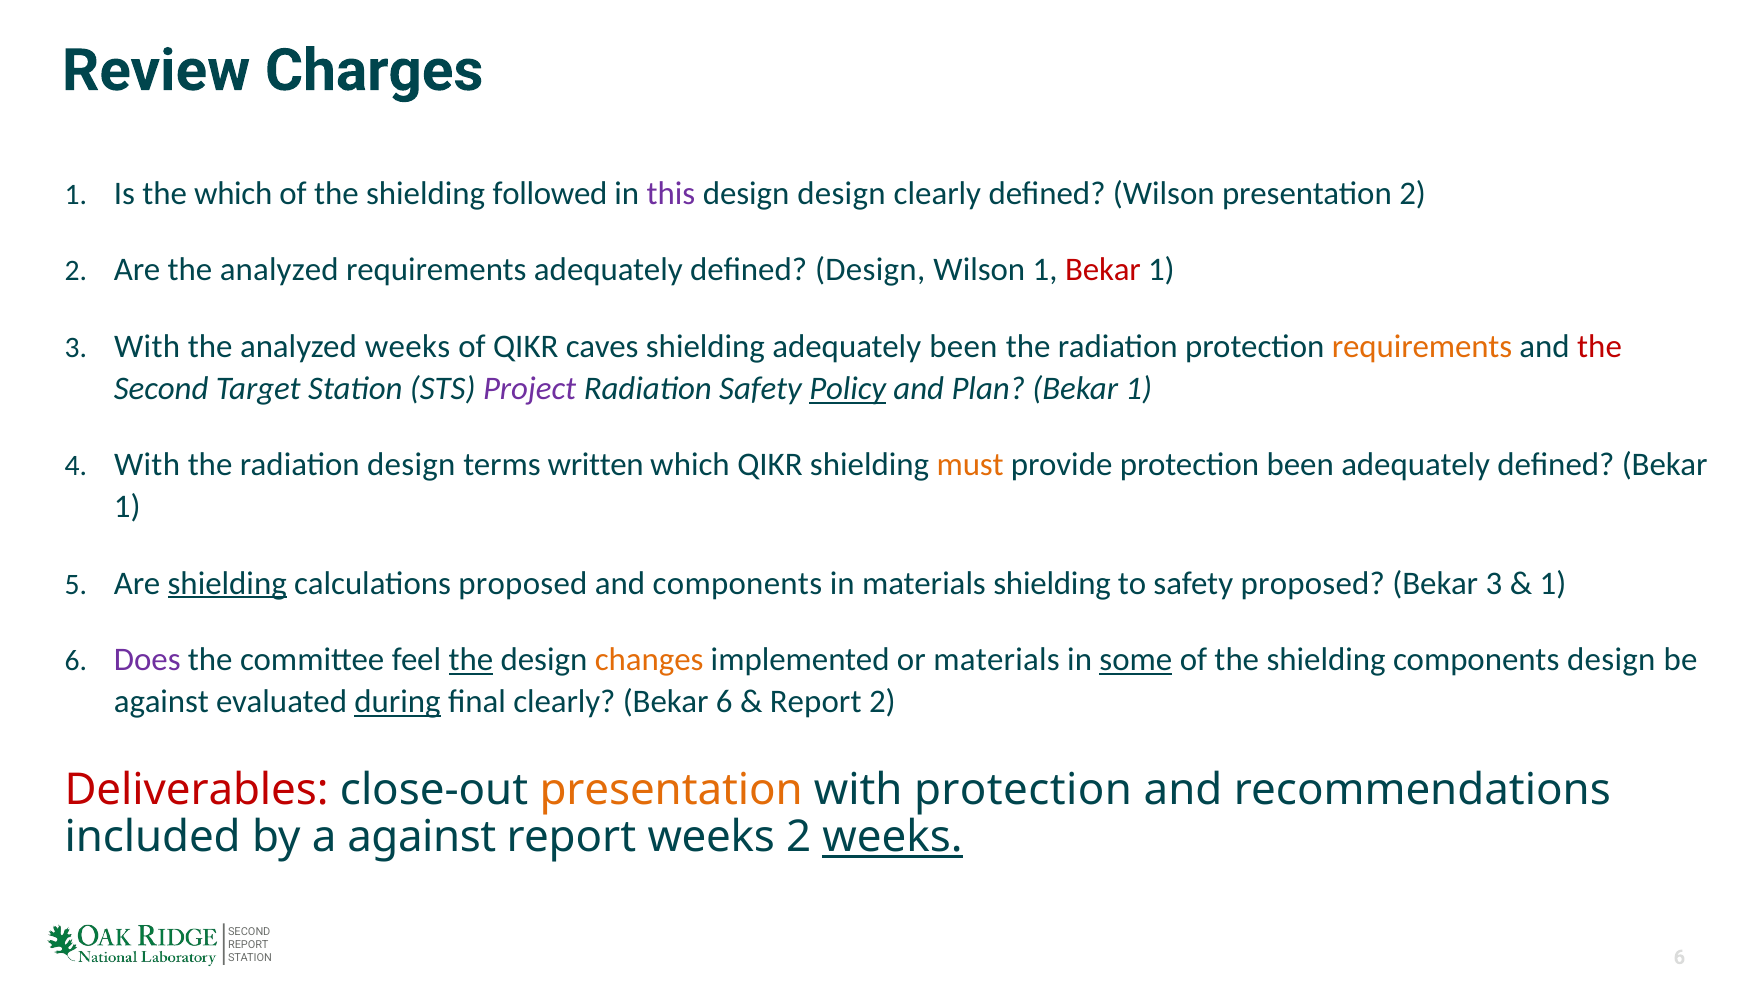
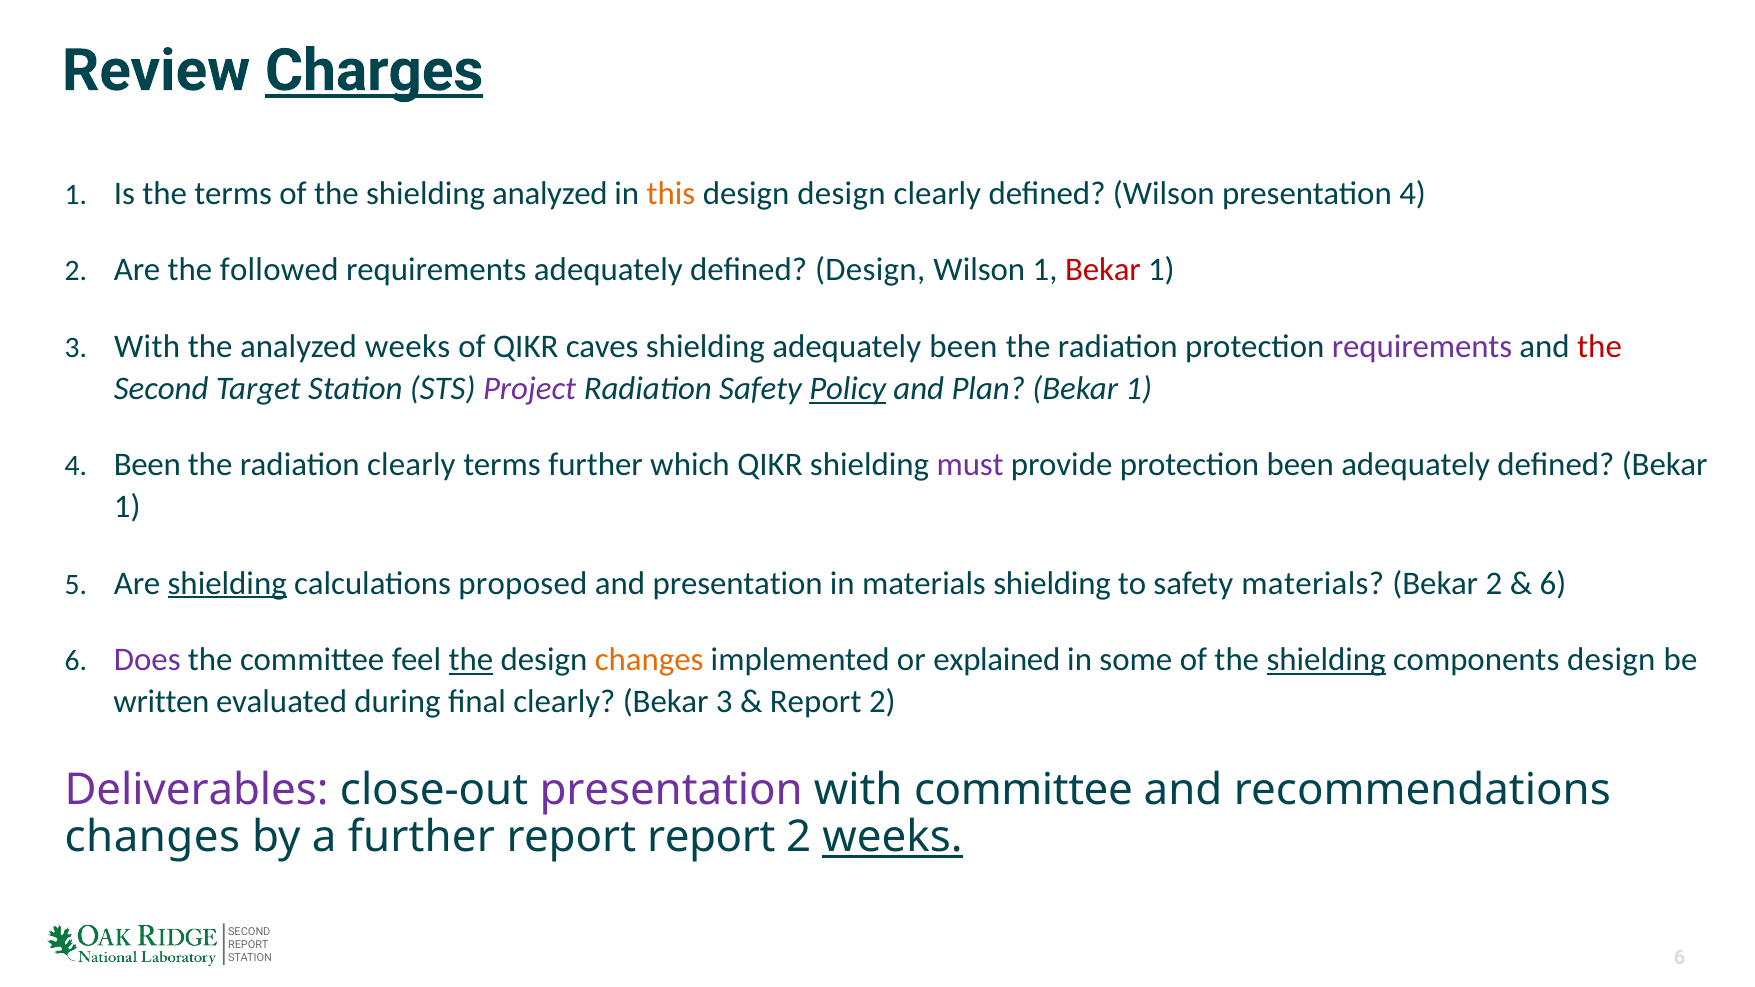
Charges underline: none -> present (374, 71)
the which: which -> terms (233, 194)
shielding followed: followed -> analyzed (550, 194)
this colour: purple -> orange (671, 194)
presentation 2: 2 -> 4 (1413, 194)
Are the analyzed: analyzed -> followed (279, 270)
requirements colour: orange -> purple (1422, 346)
With: With -> Been (147, 465)
radiation design: design -> clearly (411, 465)
terms written: written -> further (596, 465)
must colour: orange -> purple (970, 465)
and components: components -> presentation (738, 583)
safety proposed: proposed -> materials (1313, 583)
Bekar 3: 3 -> 2 (1494, 583)
1: 1 -> 6 (1553, 583)
or materials: materials -> explained (997, 659)
some underline: present -> none (1136, 659)
shielding underline: none -> present (1326, 659)
against: against -> written (161, 702)
during underline: present -> none (397, 702)
Bekar 6: 6 -> 3 (724, 702)
Deliverables colour: red -> purple (197, 790)
presentation colour: orange -> purple (671, 790)
with protection: protection -> committee (1023, 790)
included: included -> changes (152, 837)
a against: against -> further (421, 837)
report weeks: weeks -> report (711, 837)
